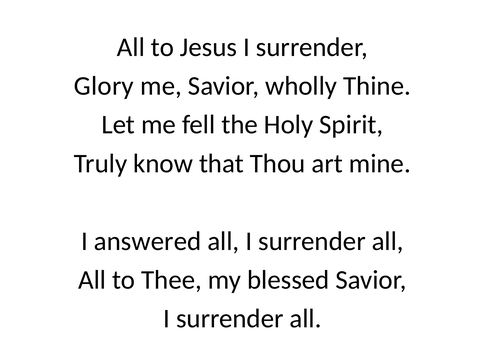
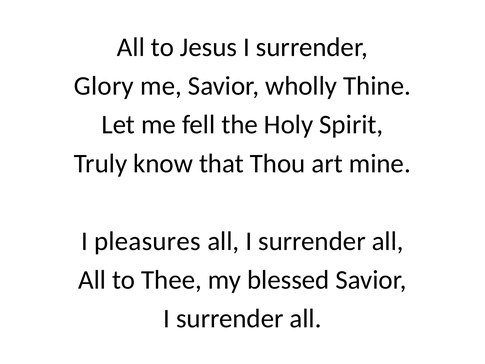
answered: answered -> pleasures (147, 241)
